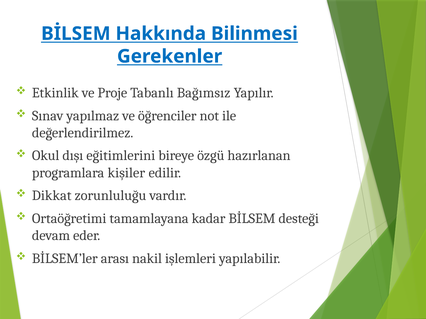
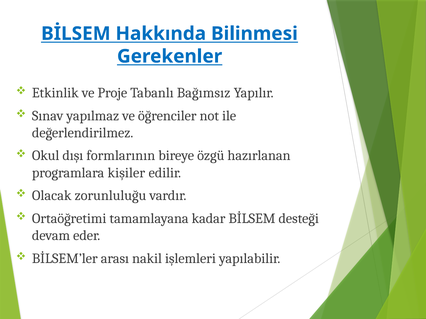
eğitimlerini: eğitimlerini -> formlarının (121, 156)
Dikkat: Dikkat -> Olacak (52, 196)
